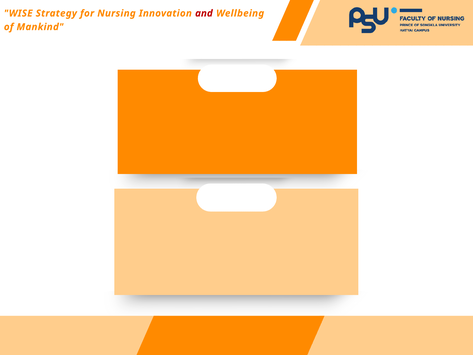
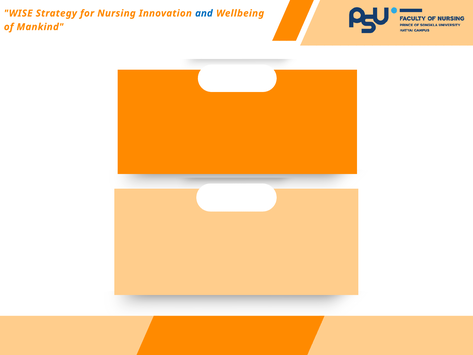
and colour: red -> blue (204, 13)
